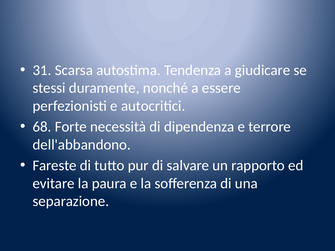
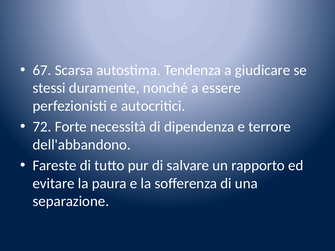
31: 31 -> 67 (42, 70)
68: 68 -> 72 (42, 127)
